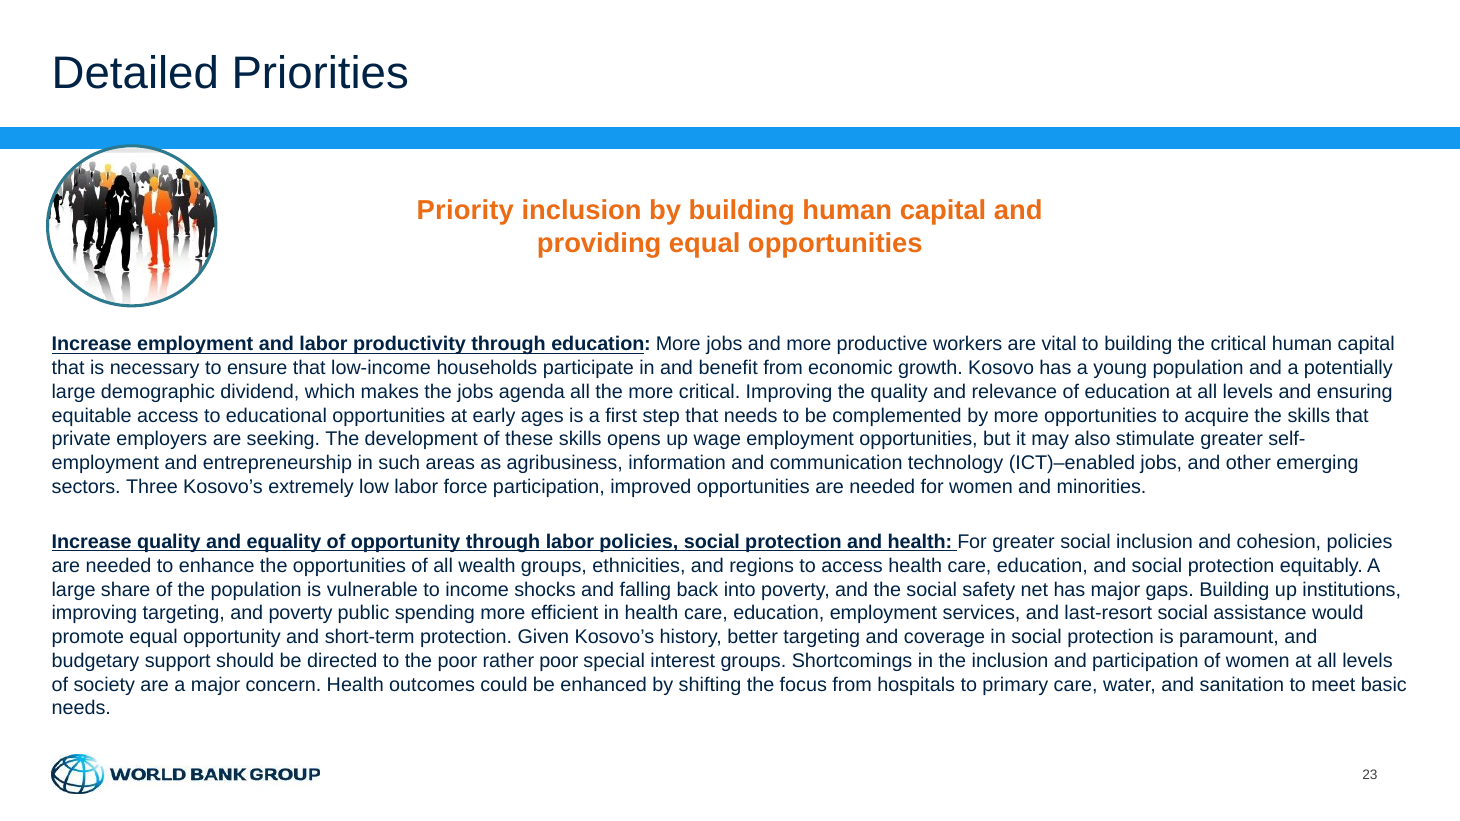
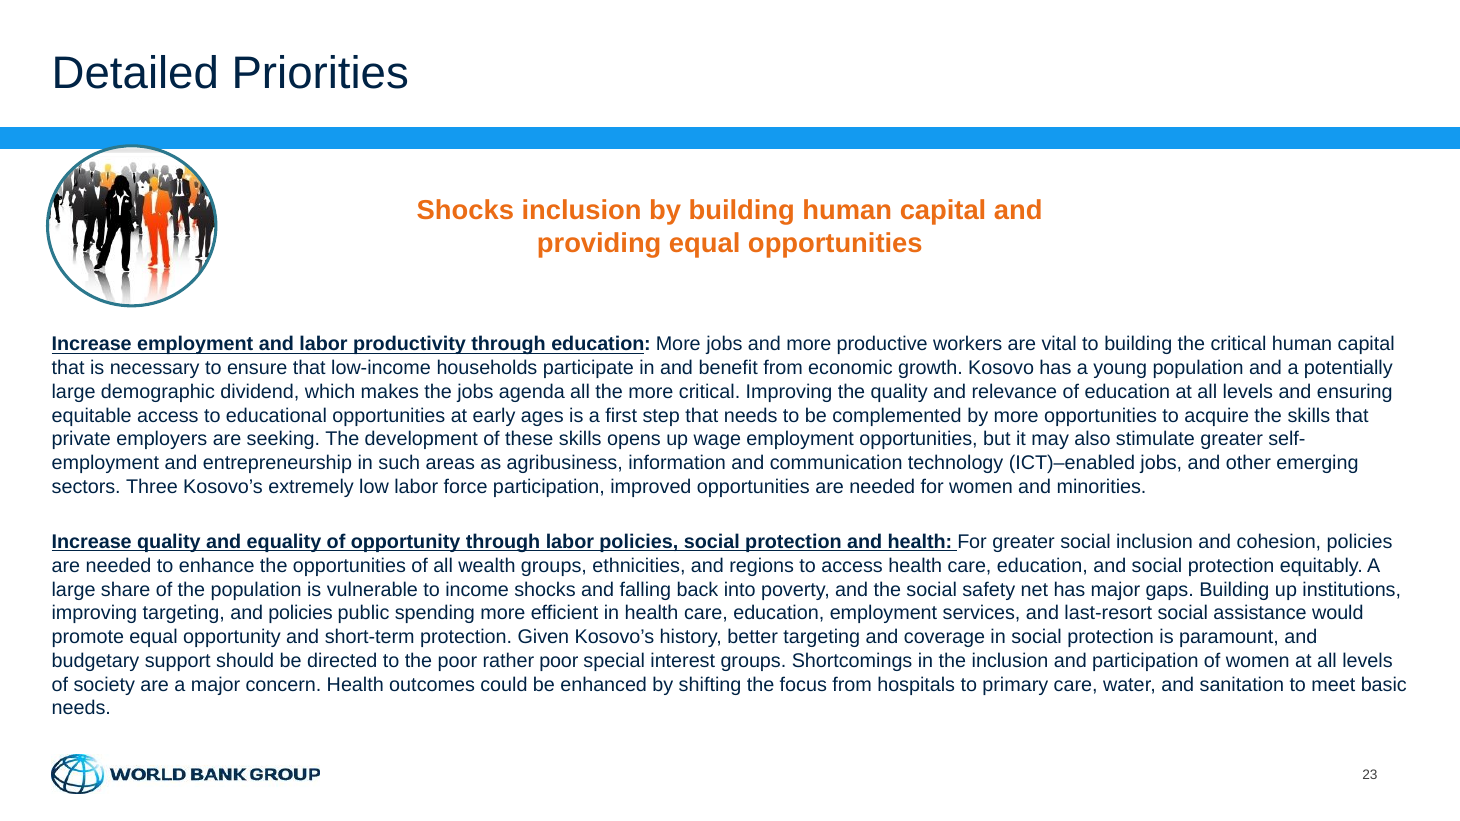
Priority: Priority -> Shocks (465, 211)
and poverty: poverty -> policies (301, 614)
